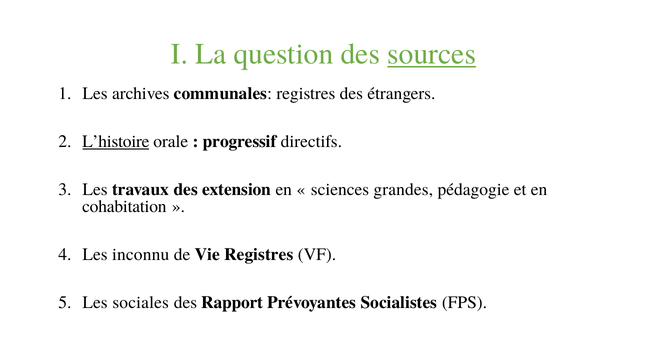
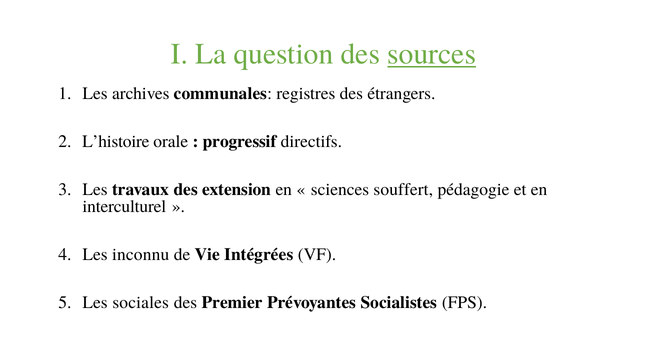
L’histoire underline: present -> none (116, 142)
grandes: grandes -> souffert (403, 189)
cohabitation: cohabitation -> interculturel (124, 206)
Vie Registres: Registres -> Intégrées (259, 254)
Rapport: Rapport -> Premier (232, 302)
